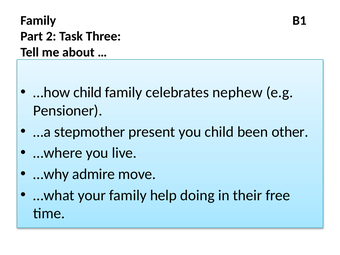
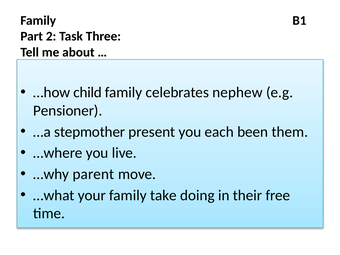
you child: child -> each (219, 132)
other: other -> them (290, 132)
admire: admire -> parent (93, 174)
help: help -> take (163, 195)
